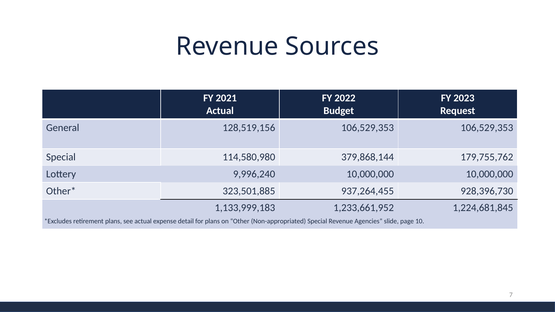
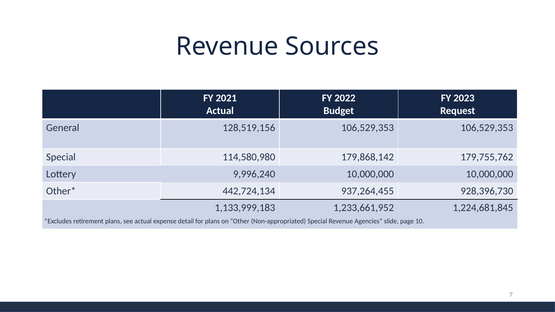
379,868,144: 379,868,144 -> 179,868,142 (368, 157)
323,501,885: 323,501,885 -> 442,724,134 (249, 191)
